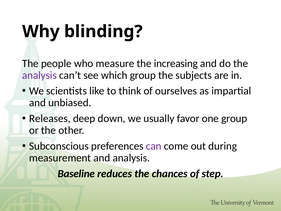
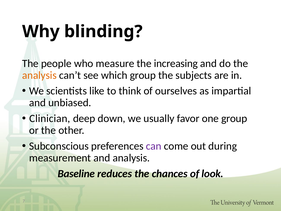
analysis colour: purple -> orange (39, 75)
Releases: Releases -> Clinician (50, 118)
step: step -> look (213, 173)
